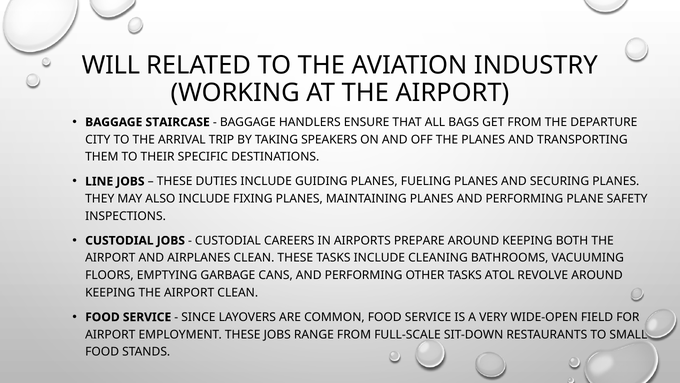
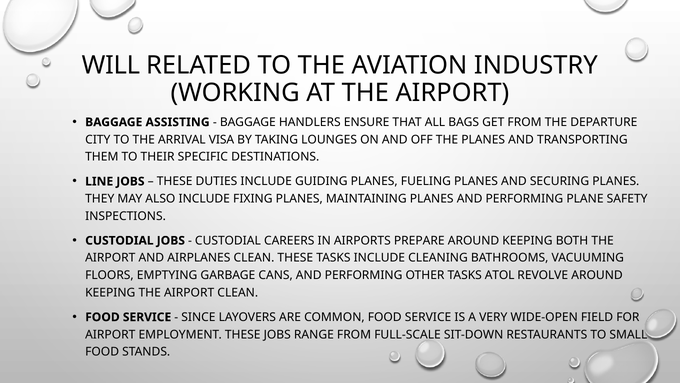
STAIRCASE: STAIRCASE -> ASSISTING (178, 122)
TRIP: TRIP -> VISA (222, 139)
SPEAKERS: SPEAKERS -> LOUNGES (329, 139)
